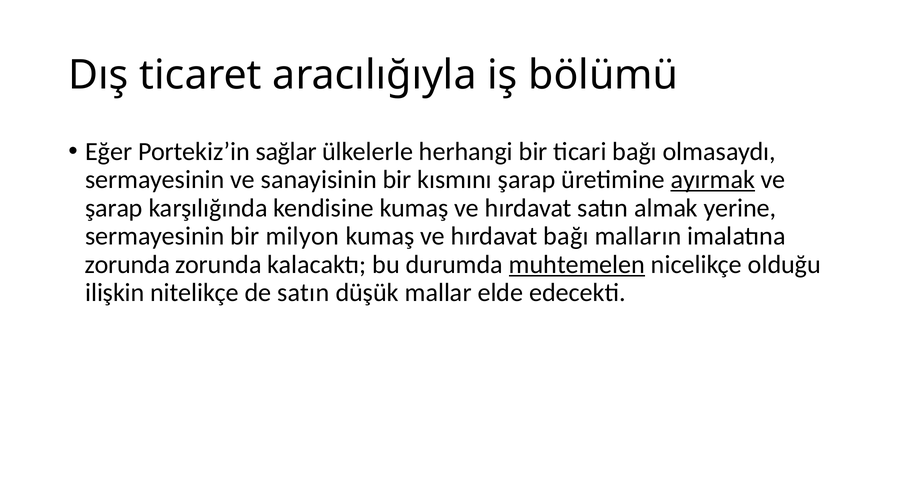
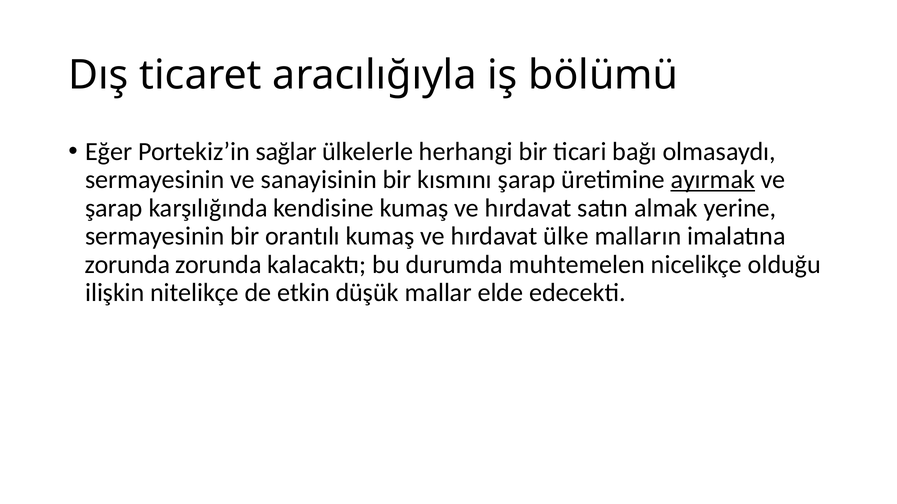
milyon: milyon -> orantılı (303, 236)
hırdavat bağı: bağı -> ülke (566, 236)
muhtemelen underline: present -> none (577, 265)
de satın: satın -> etkin (304, 293)
